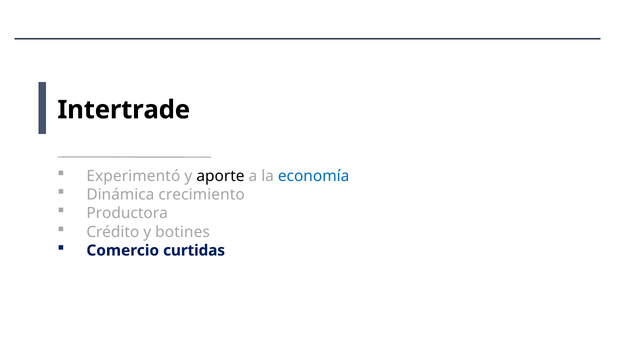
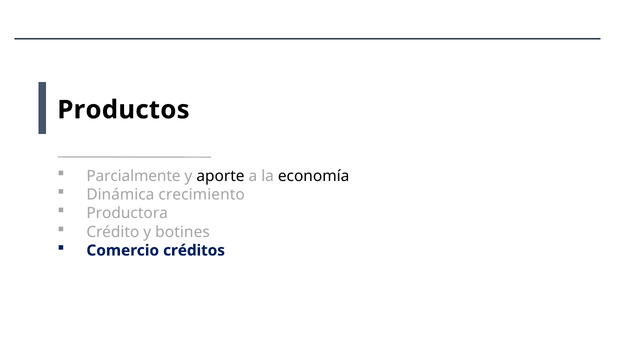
Intertrade: Intertrade -> Productos (124, 110)
Experimentó: Experimentó -> Parcialmente (133, 176)
economía colour: blue -> black (314, 176)
curtidas: curtidas -> créditos (194, 250)
